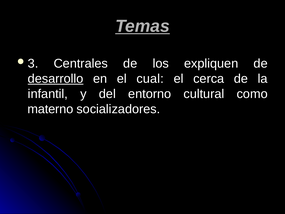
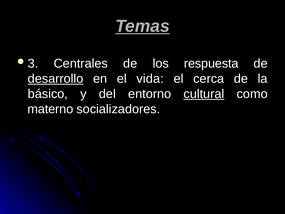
expliquen: expliquen -> respuesta (211, 63)
cual: cual -> vida (150, 79)
infantil: infantil -> básico (48, 94)
cultural underline: none -> present (204, 94)
